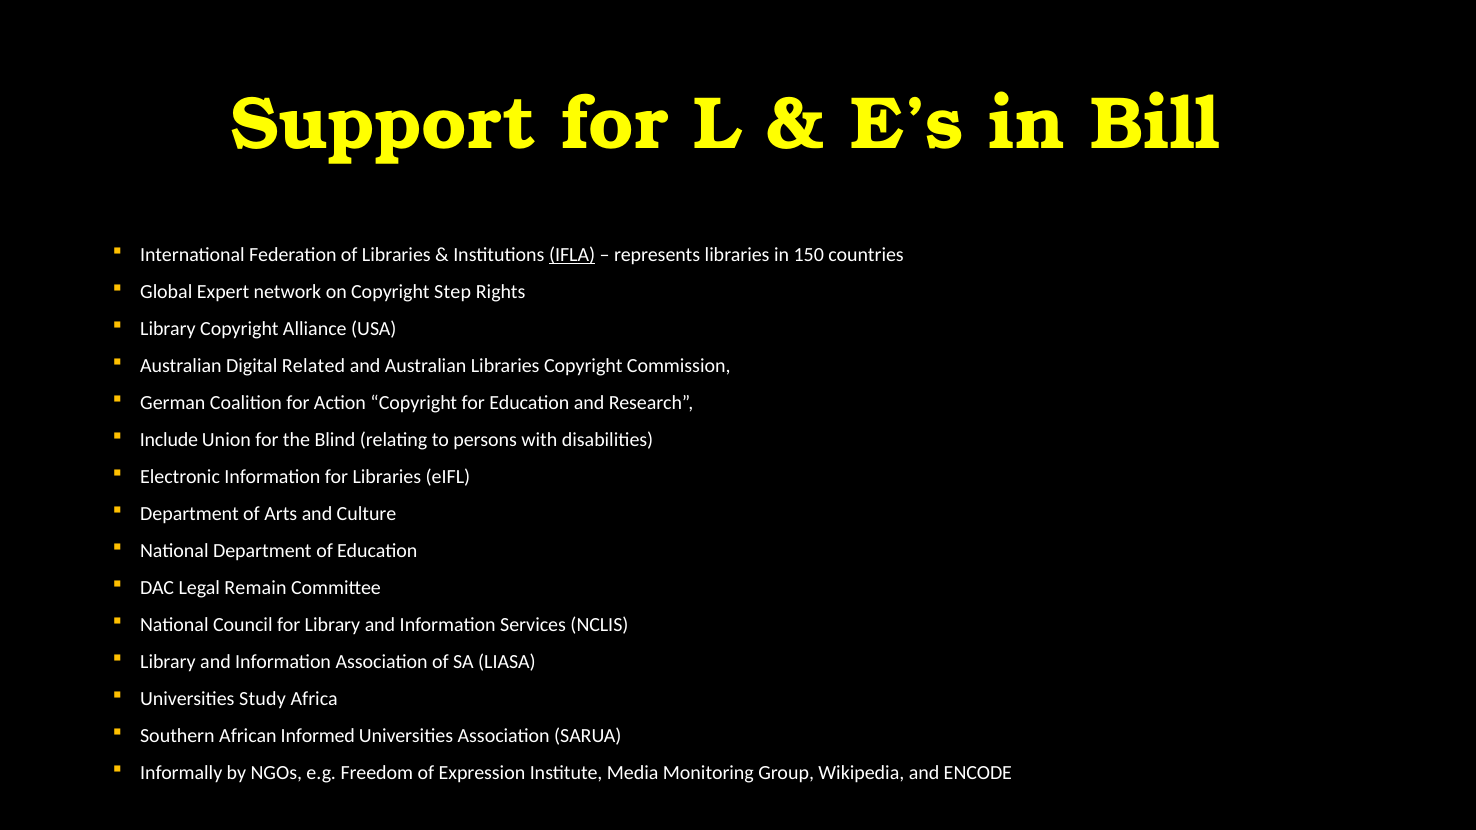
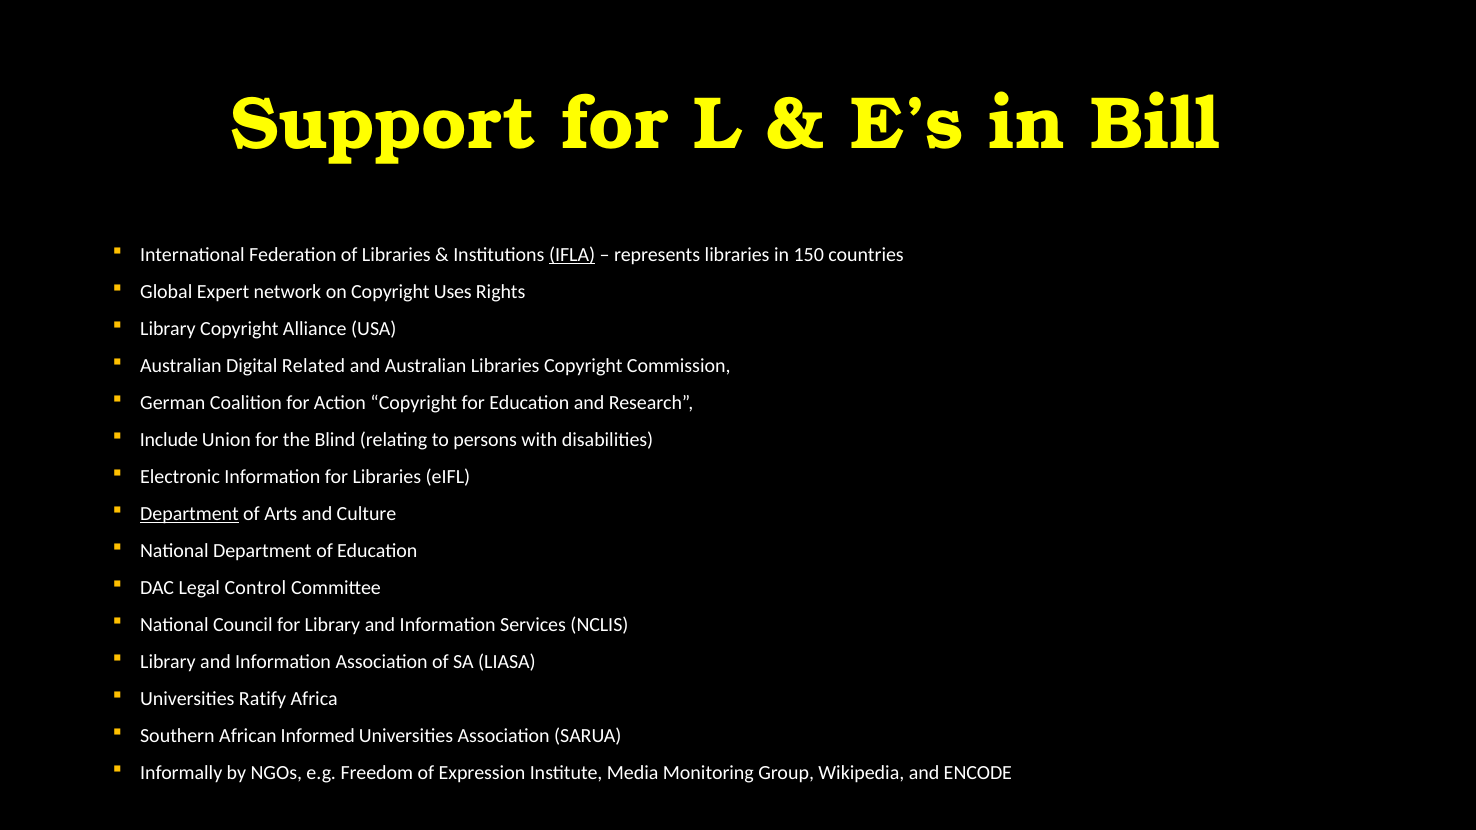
Step: Step -> Uses (453, 292)
Department underline: none -> present (190, 514)
Remain: Remain -> Control (255, 588)
Study: Study -> Ratify (263, 699)
